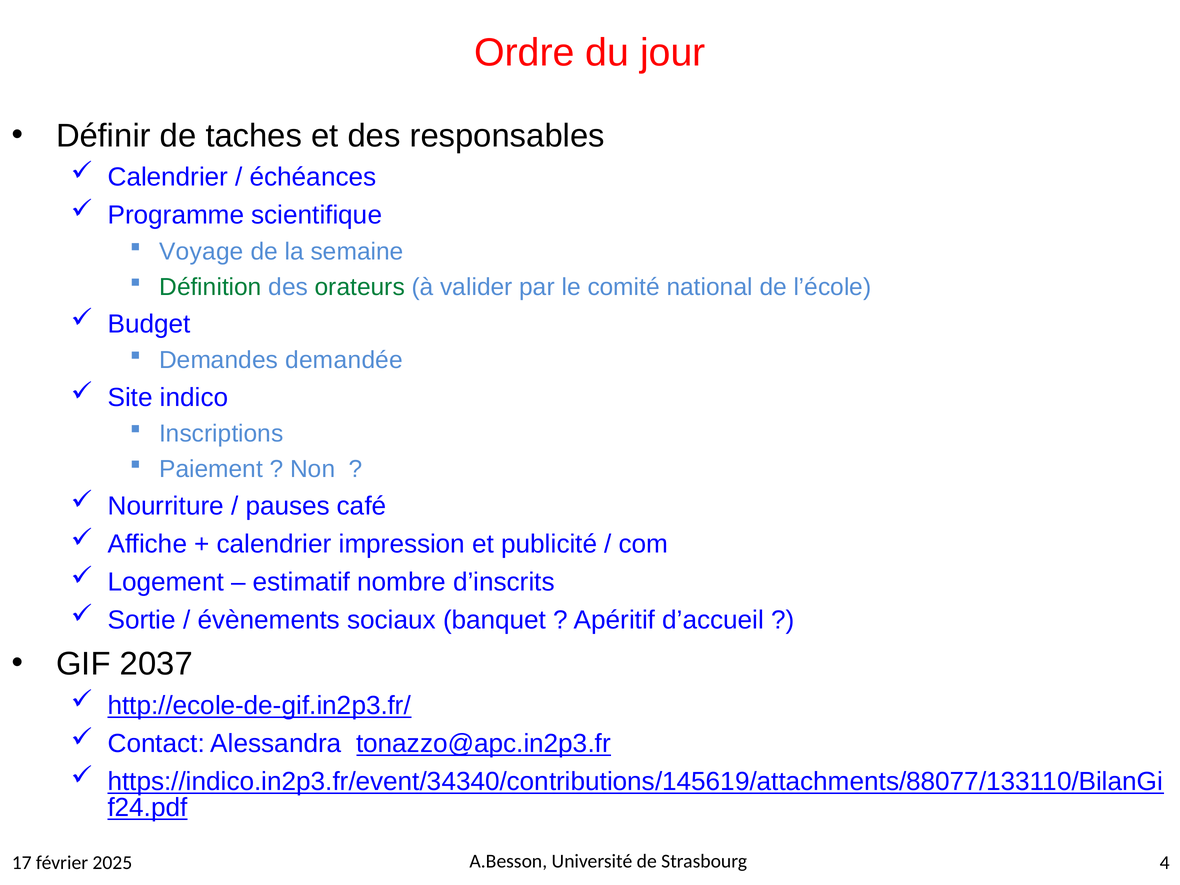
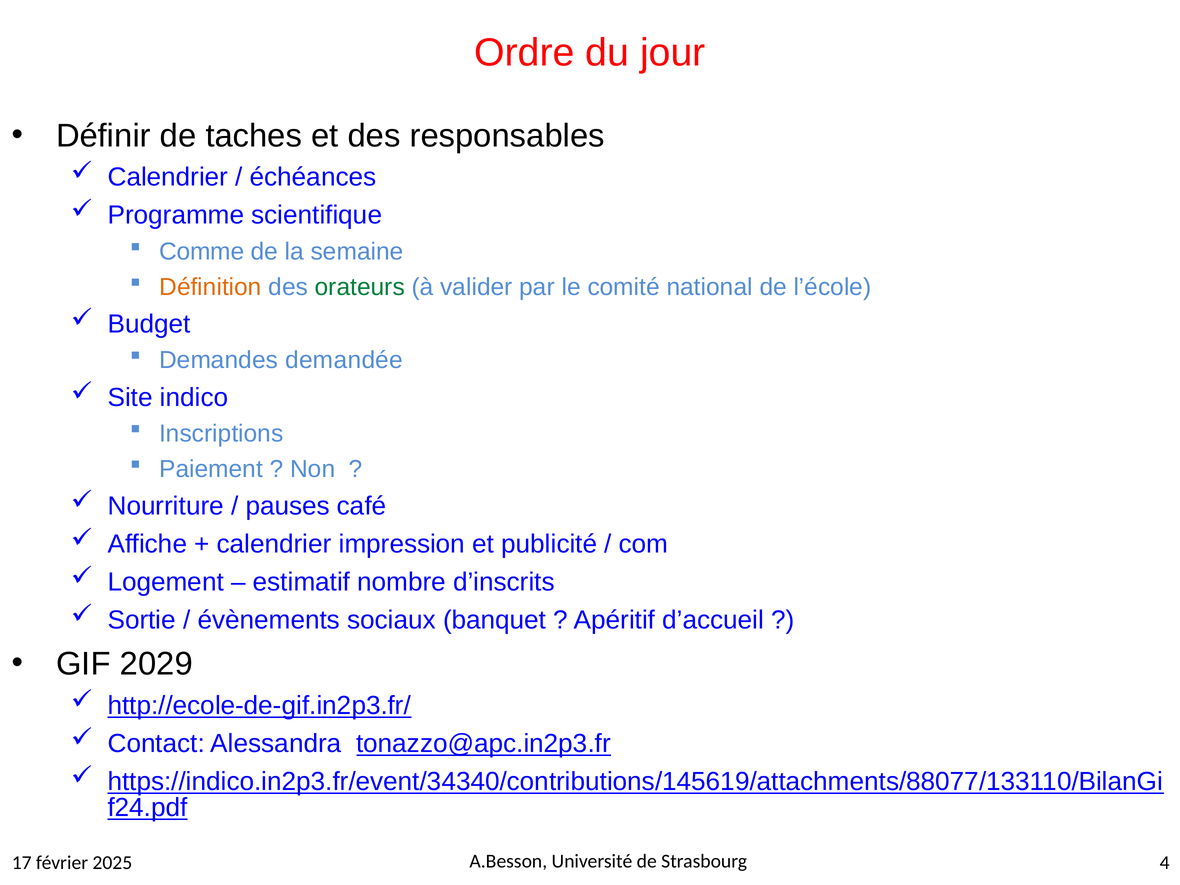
Voyage: Voyage -> Comme (202, 252)
Définition colour: green -> orange (210, 287)
2037: 2037 -> 2029 (156, 664)
